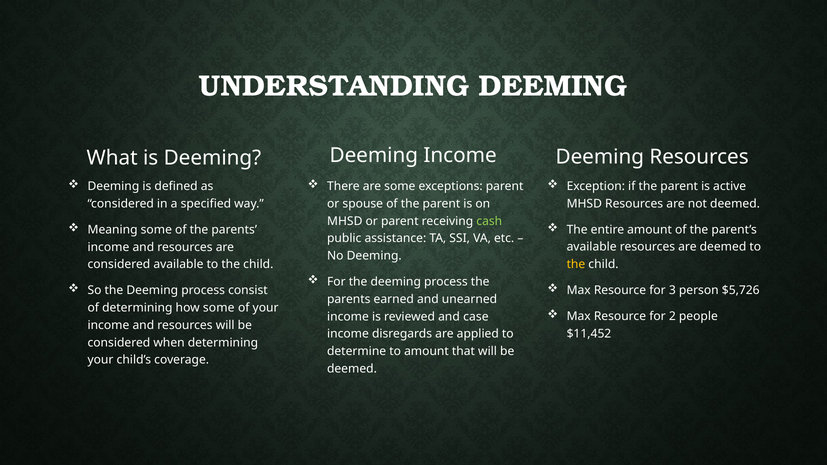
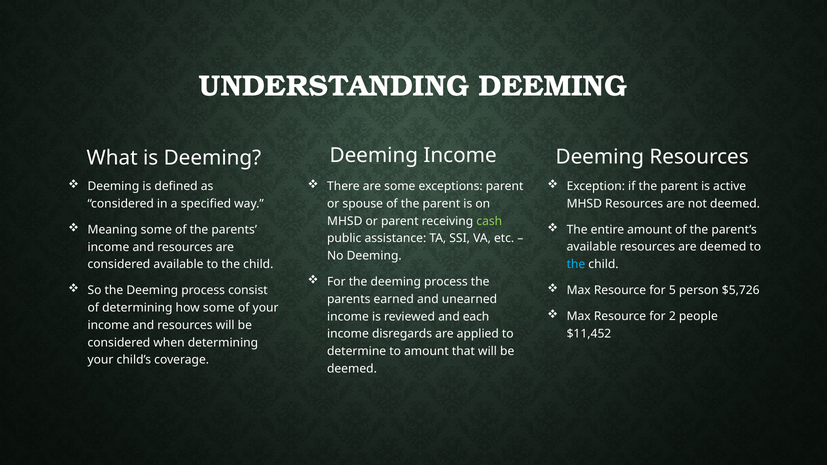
the colour: yellow -> light blue (576, 264)
3: 3 -> 5 (672, 290)
case: case -> each (476, 317)
